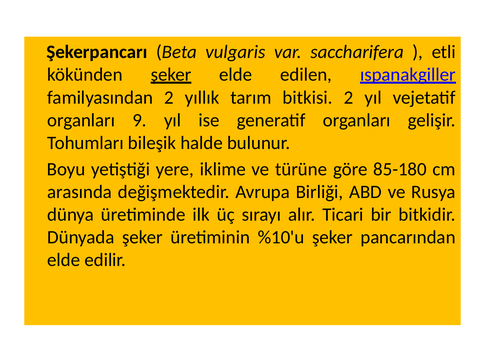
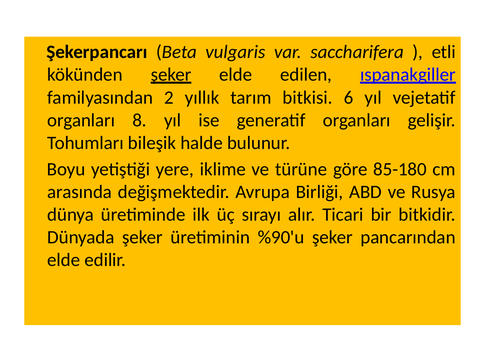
bitkisi 2: 2 -> 6 (349, 97)
9: 9 -> 8 (140, 120)
%10'u: %10'u -> %90'u (281, 237)
